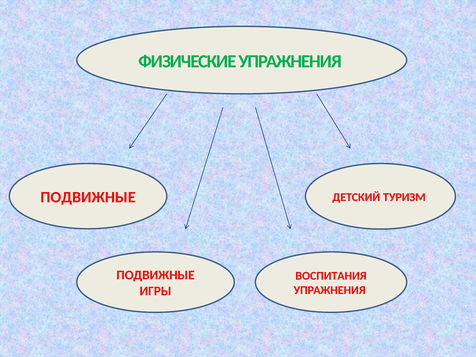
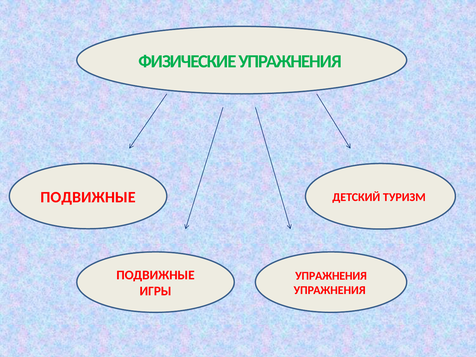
ВОСПИТАНИЯ: ВОСПИТАНИЯ -> УПРАЖНЕНИЯ (331, 276)
